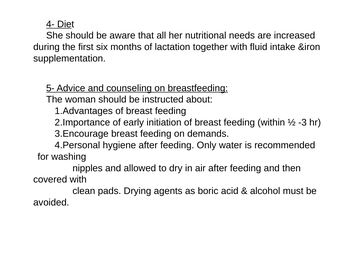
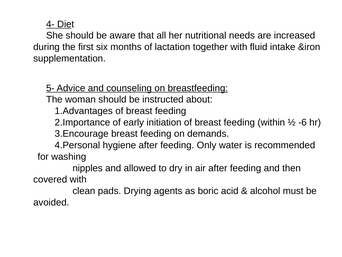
-3: -3 -> -6 (302, 122)
